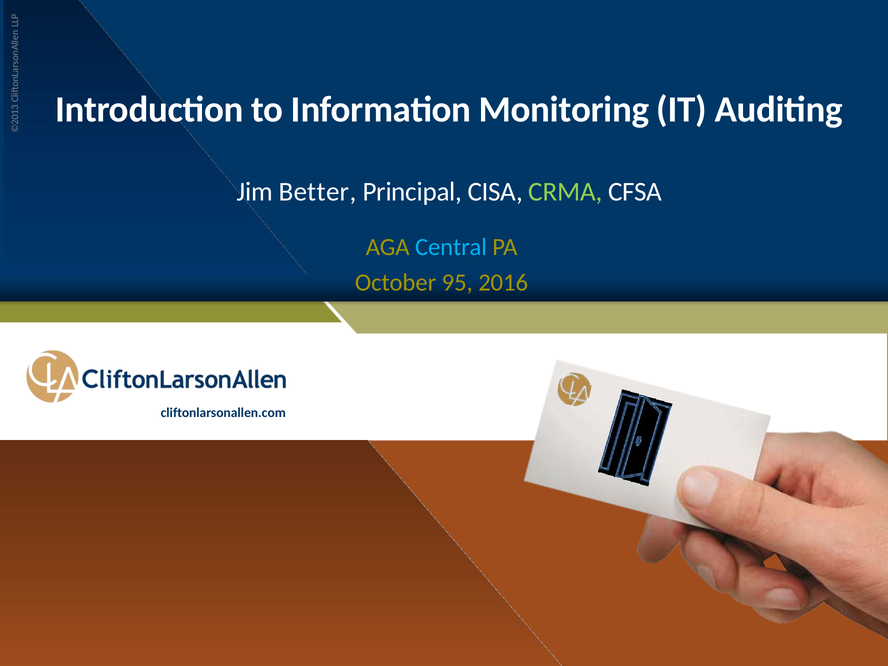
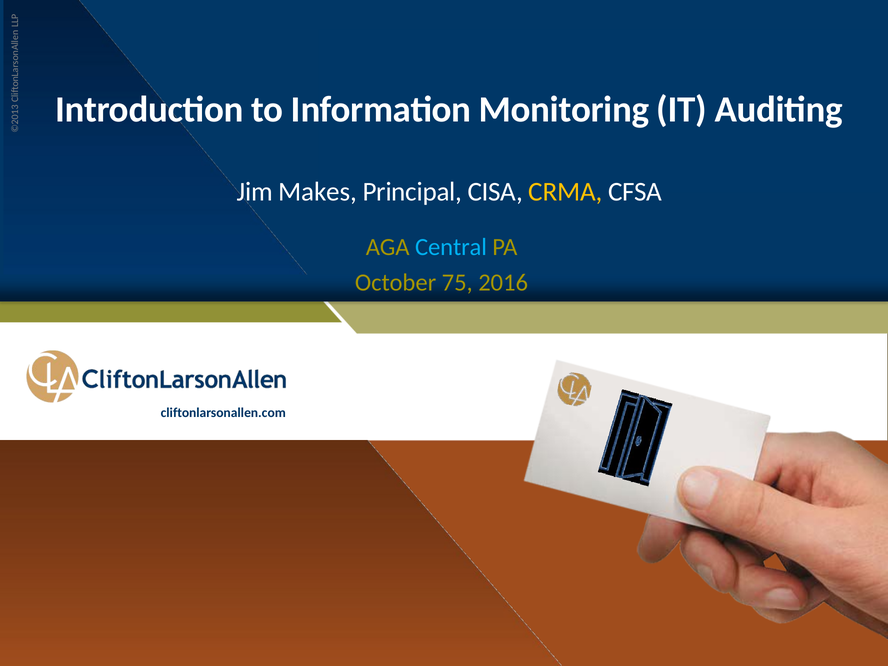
Better: Better -> Makes (318, 192)
CRMA colour: light green -> yellow (566, 192)
95: 95 -> 75 (457, 283)
